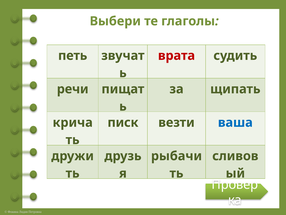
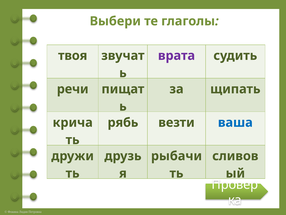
петь: петь -> твоя (73, 56)
врата colour: red -> purple (176, 56)
писк: писк -> рябь (123, 122)
